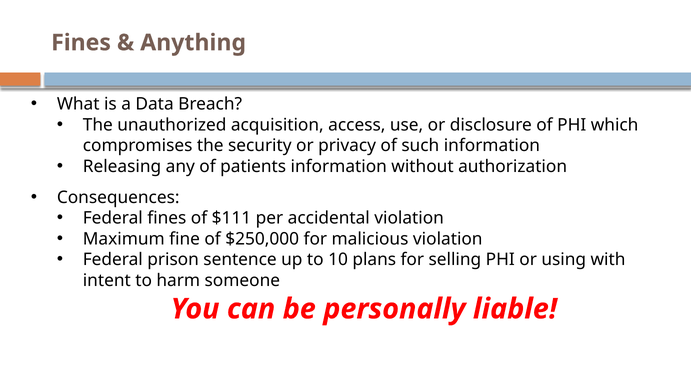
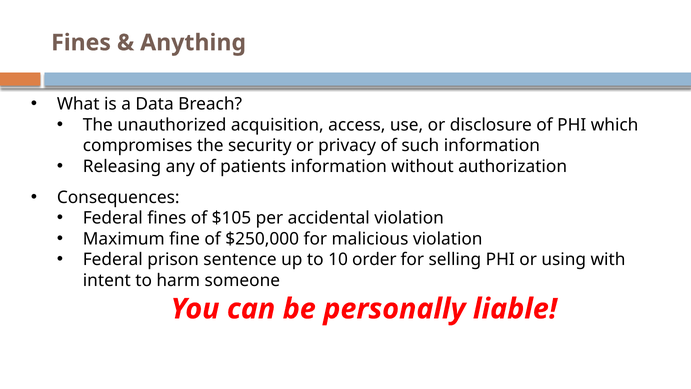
$111: $111 -> $105 (231, 218)
plans: plans -> order (374, 260)
